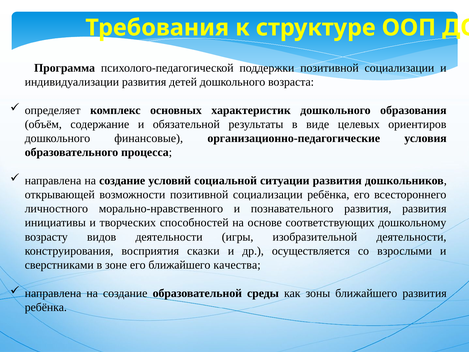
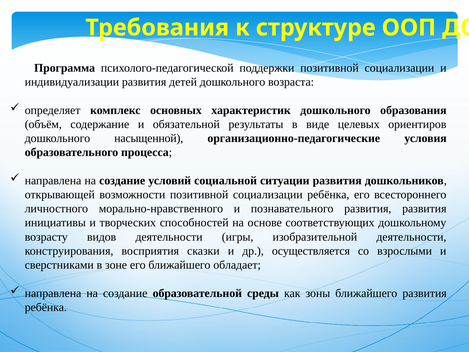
финансовые: финансовые -> насыщенной (149, 138)
качества: качества -> обладает (237, 265)
